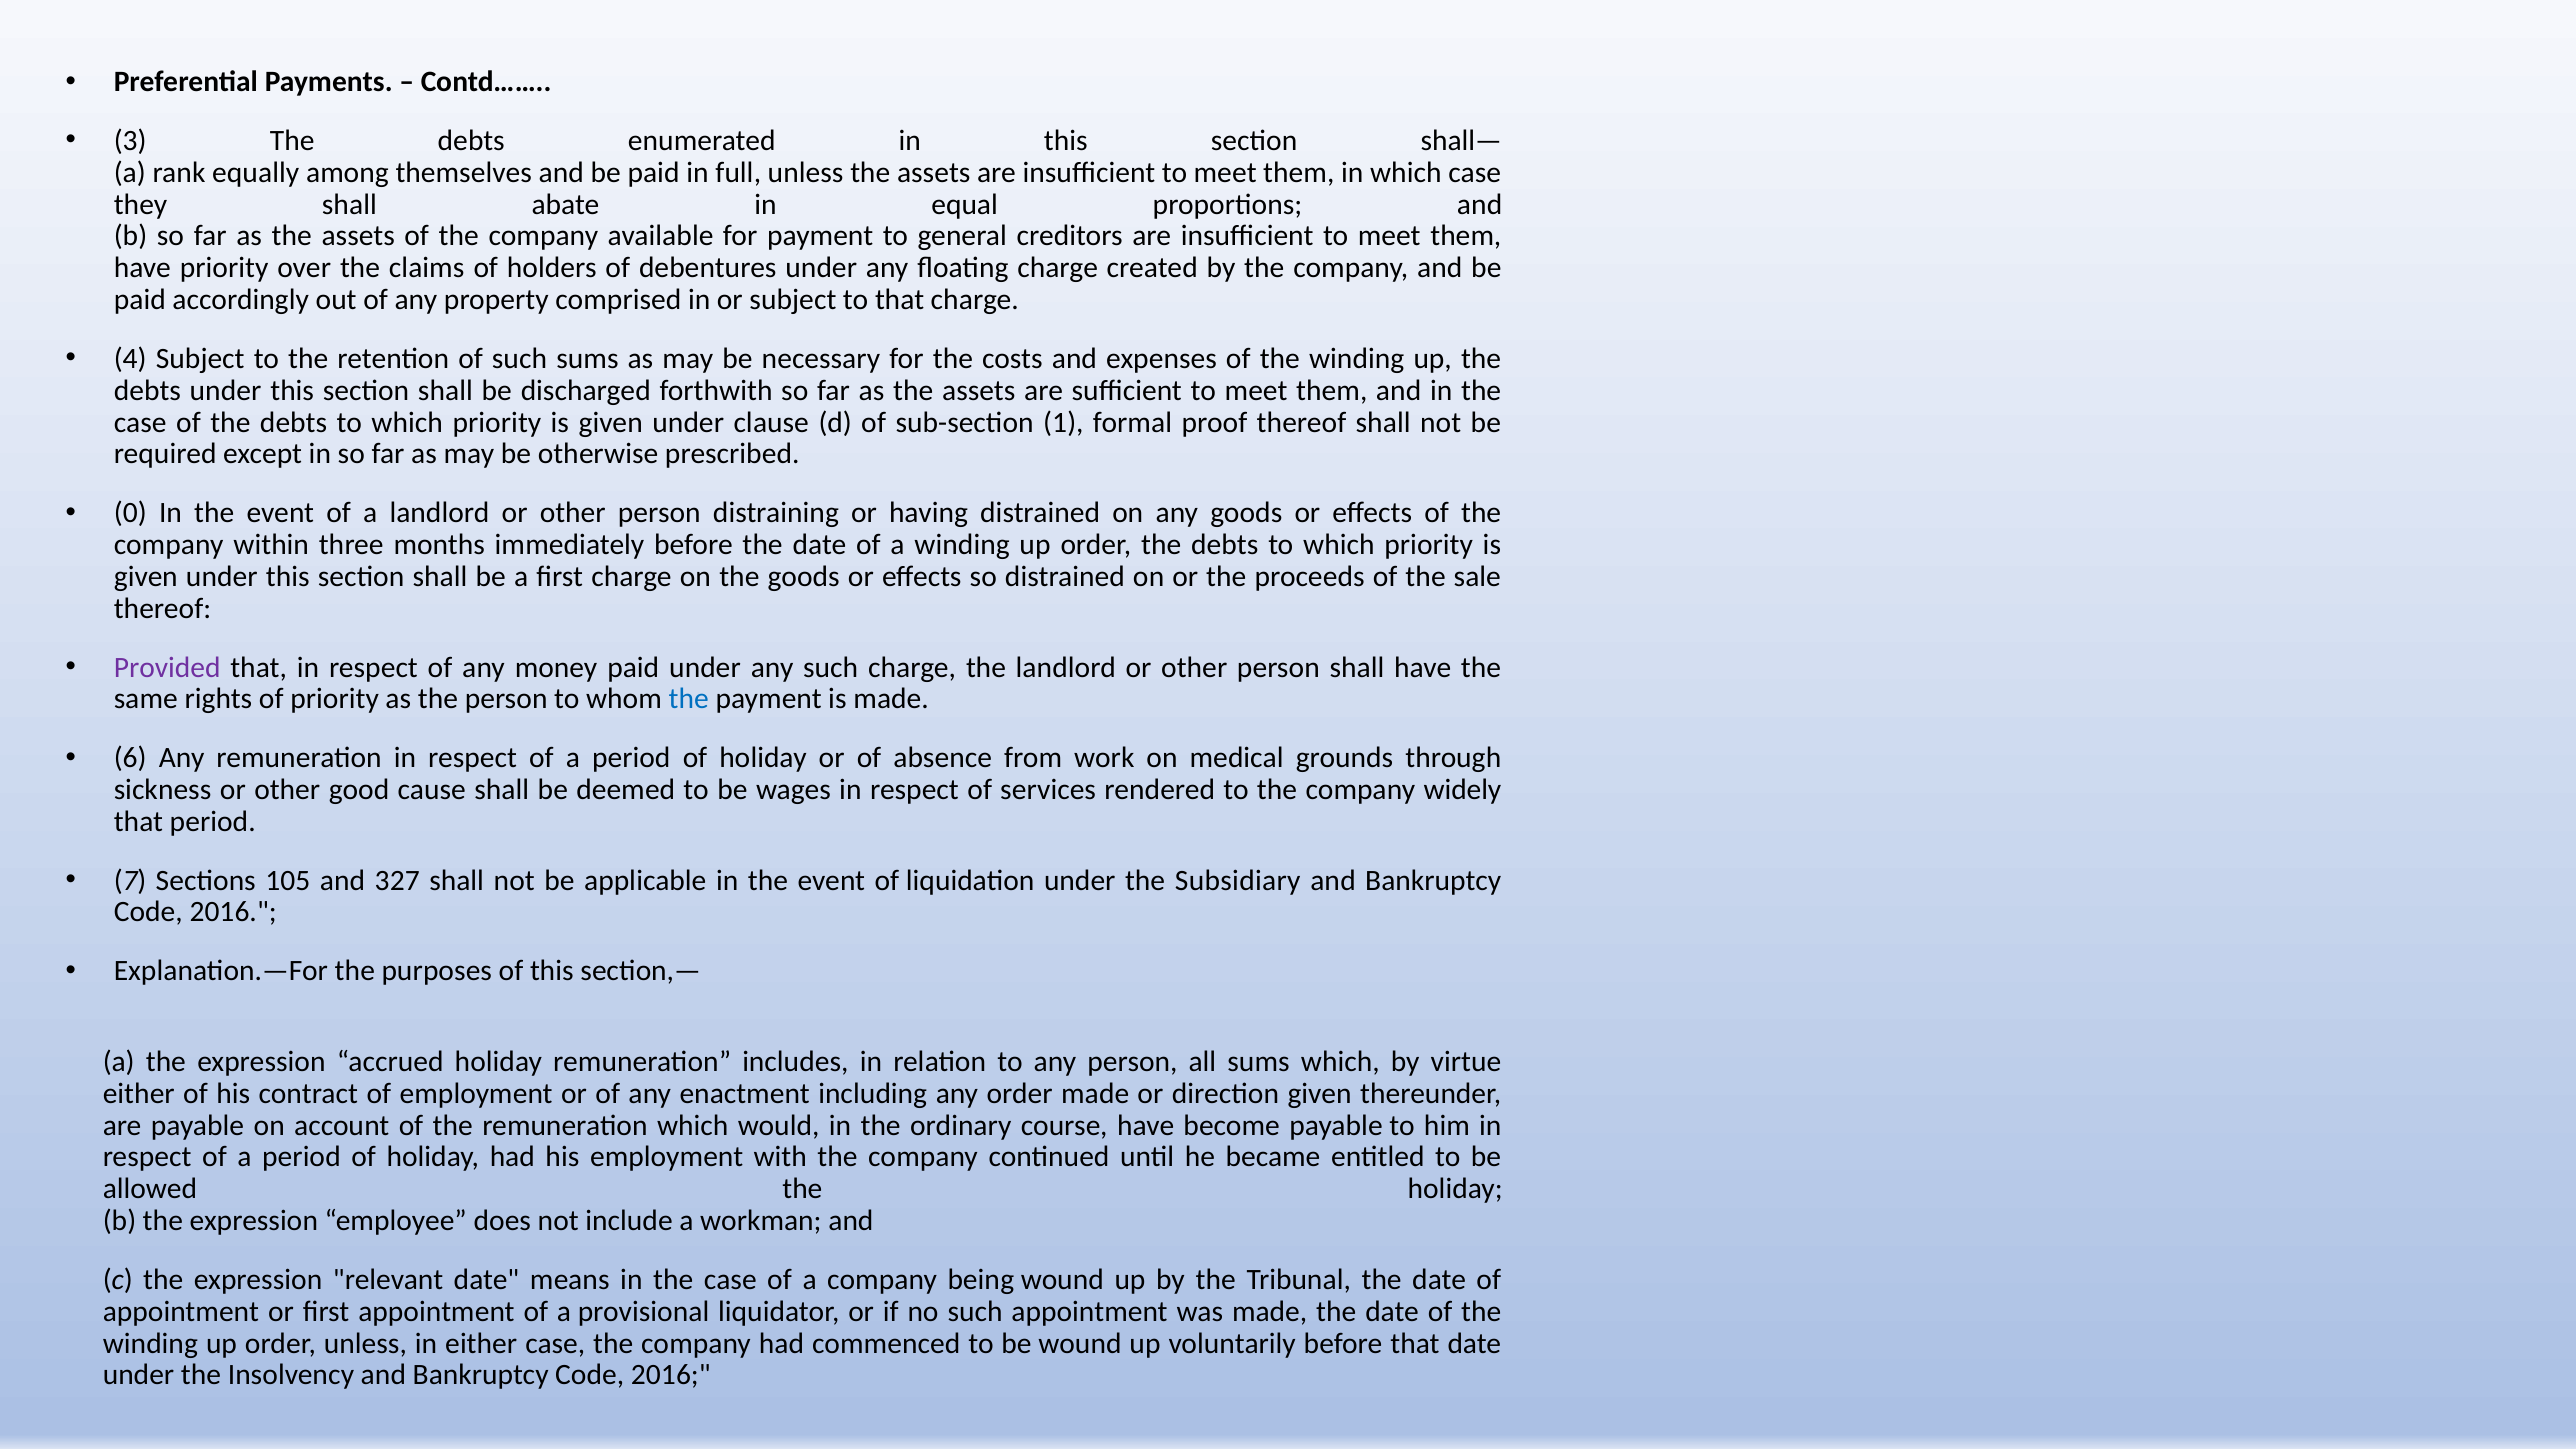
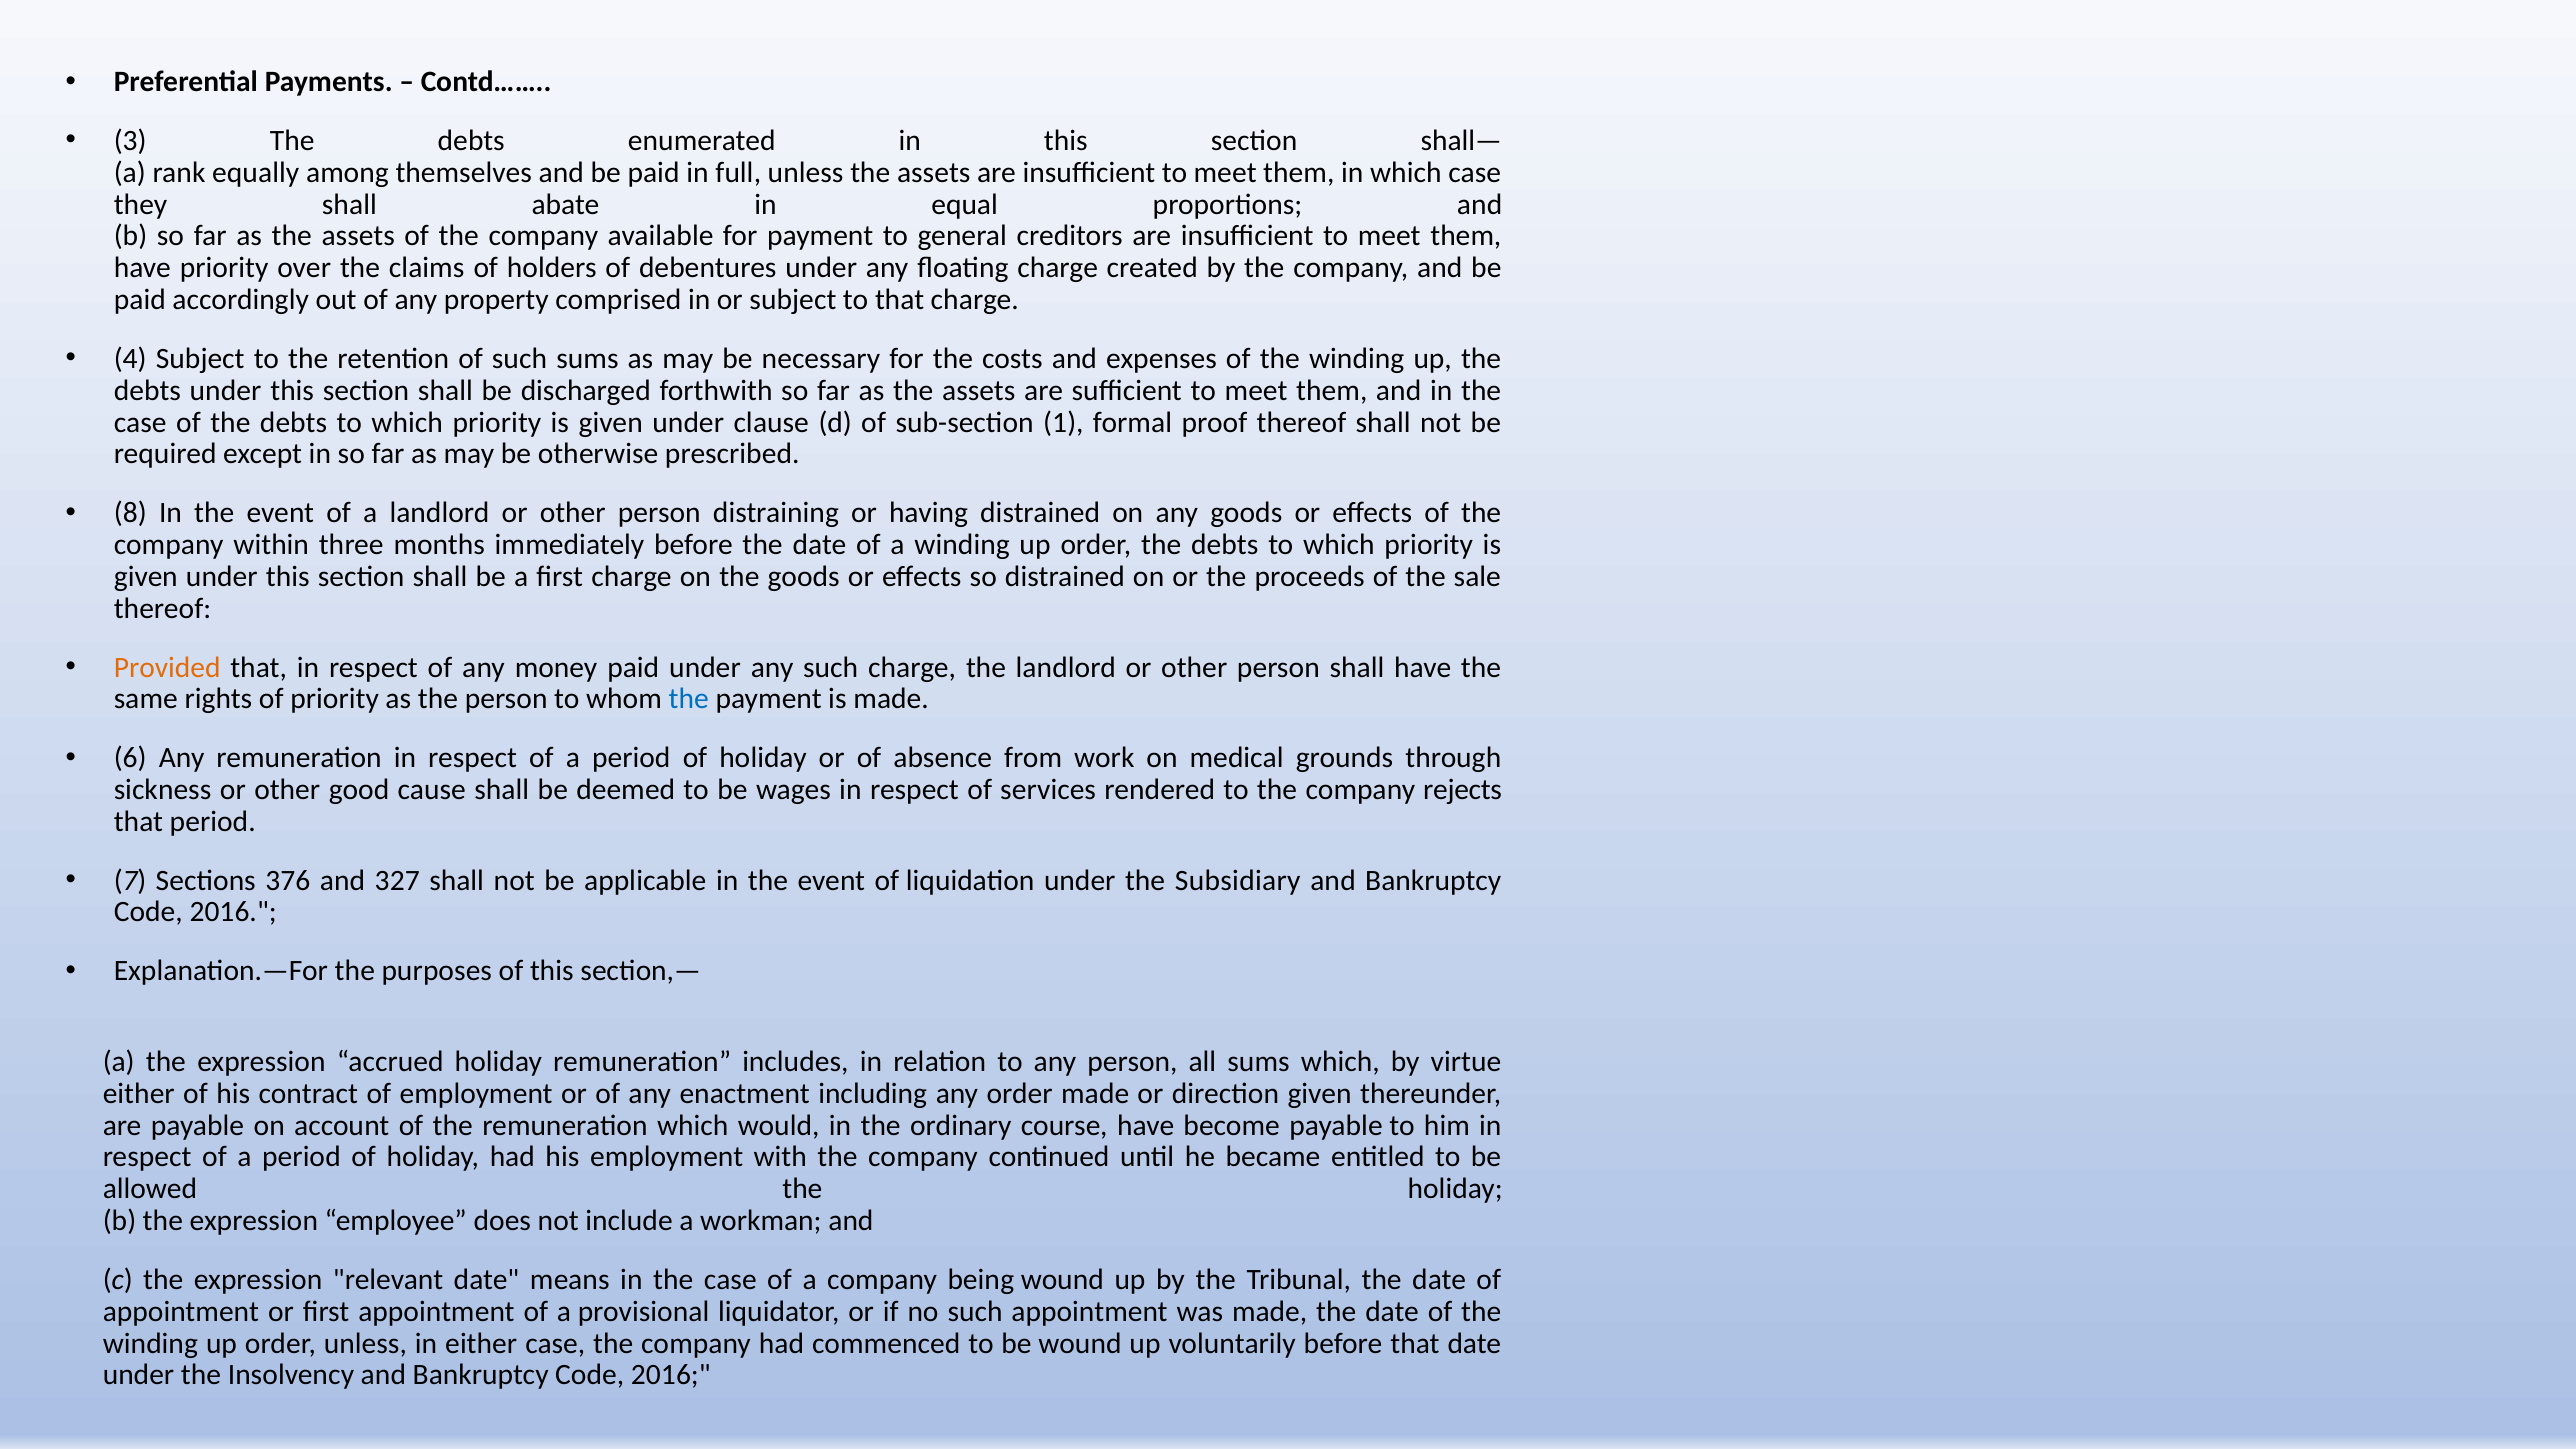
0: 0 -> 8 (130, 513)
Provided colour: purple -> orange (167, 667)
widely: widely -> rejects (1463, 790)
105: 105 -> 376 (288, 880)
